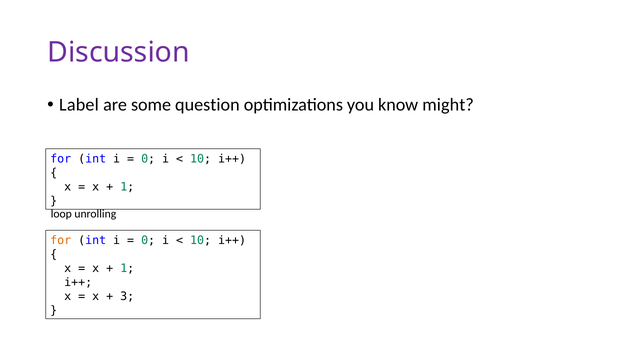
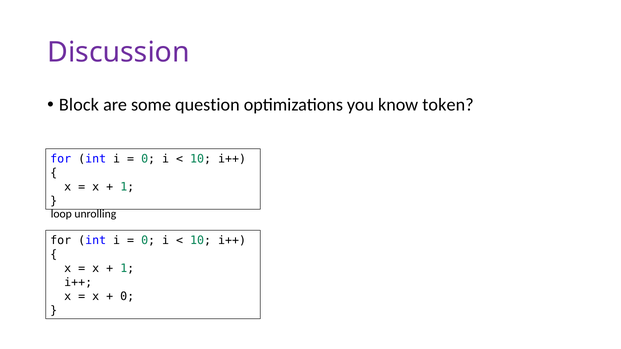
Label: Label -> Block (79, 105)
might: might -> token (448, 105)
for colour: orange -> black (61, 241)
3: 3 -> 0 (127, 297)
